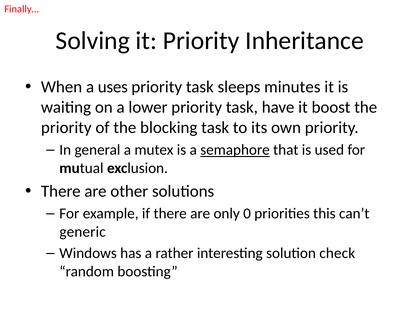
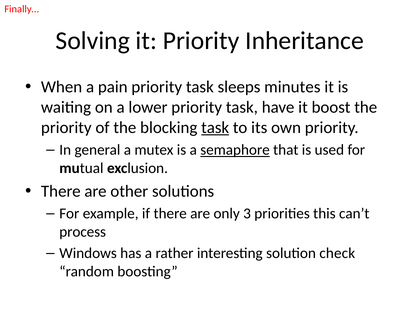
uses: uses -> pain (113, 87)
task underline: none -> present (215, 128)
0: 0 -> 3 (247, 214)
generic: generic -> process (83, 232)
